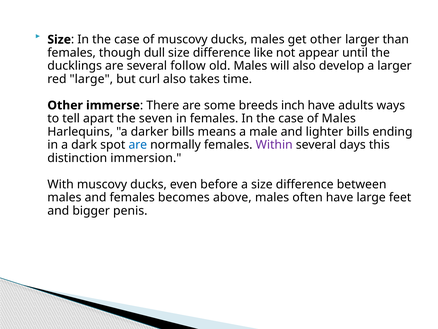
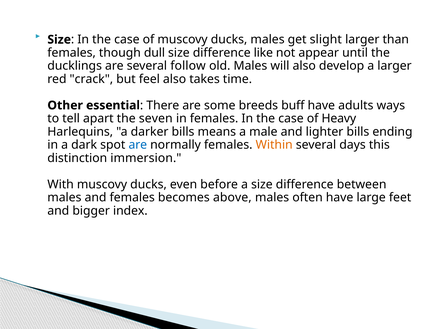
get other: other -> slight (326, 40)
red large: large -> crack (91, 79)
curl: curl -> feel (149, 79)
immerse: immerse -> essential (113, 105)
inch: inch -> buff (293, 105)
of Males: Males -> Heavy (339, 118)
Within colour: purple -> orange (274, 145)
penis: penis -> index (130, 210)
